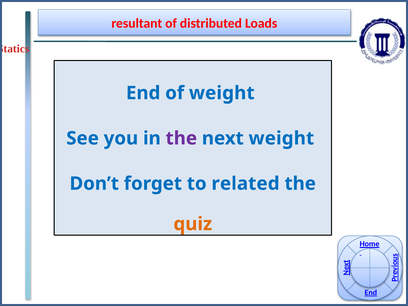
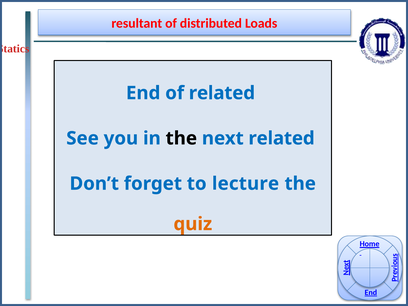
of weight: weight -> related (222, 93)
the colour: purple -> black (181, 138)
next weight: weight -> related (282, 138)
related: related -> lecture (245, 184)
